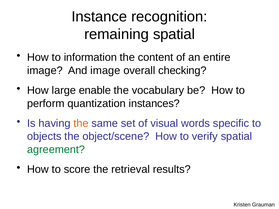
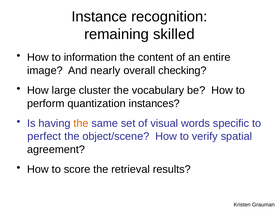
remaining spatial: spatial -> skilled (174, 34)
And image: image -> nearly (105, 71)
enable: enable -> cluster (95, 91)
objects: objects -> perfect (44, 137)
agreement colour: green -> black (56, 150)
